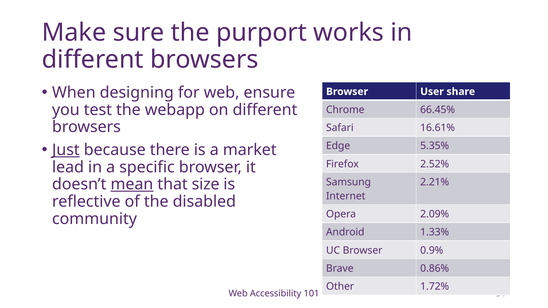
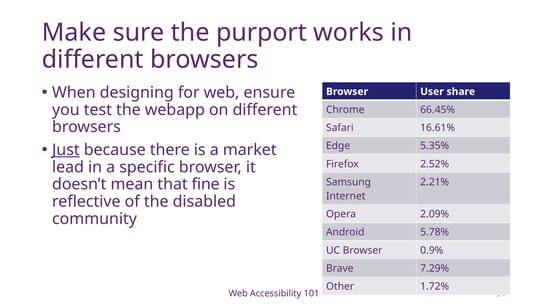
mean underline: present -> none (132, 184)
size: size -> fine (206, 184)
1.33%: 1.33% -> 5.78% (435, 232)
0.86%: 0.86% -> 7.29% (435, 269)
